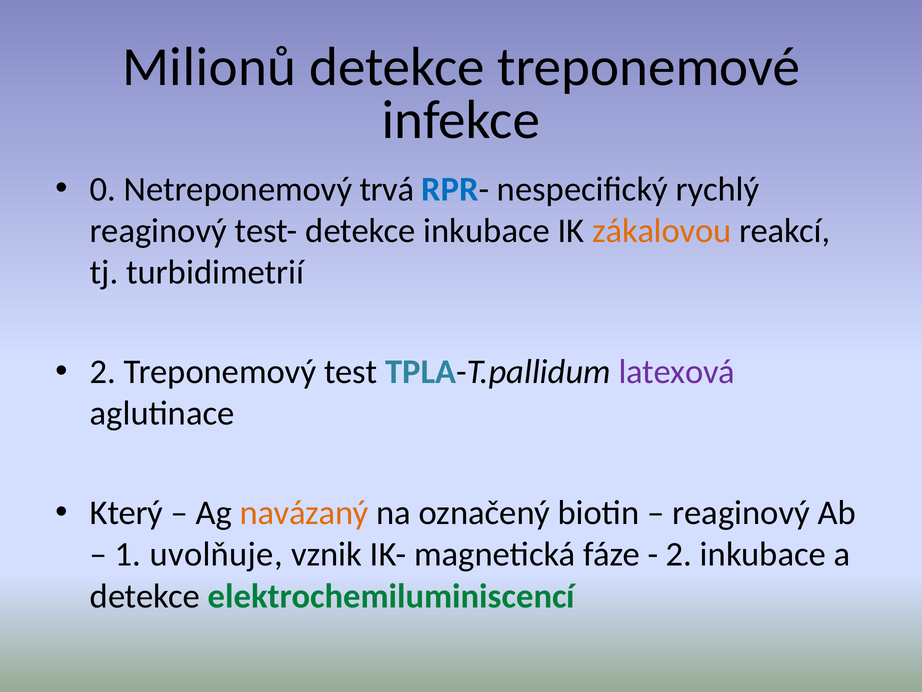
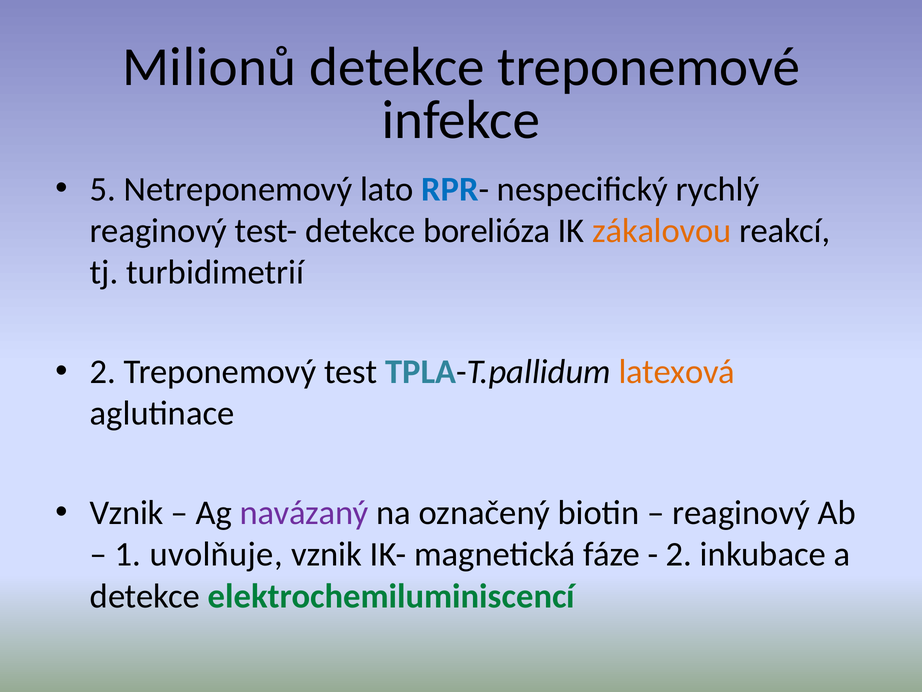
0: 0 -> 5 (103, 189)
trvá: trvá -> lato (387, 189)
detekce inkubace: inkubace -> borelióza (487, 231)
latexová colour: purple -> orange (677, 372)
Který: Který -> Vznik (127, 513)
navázaný colour: orange -> purple (304, 513)
